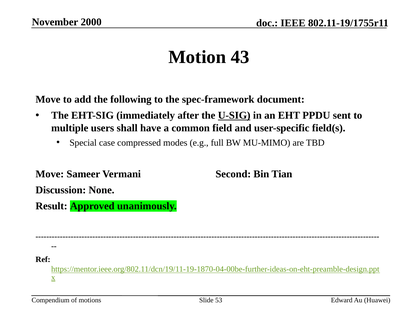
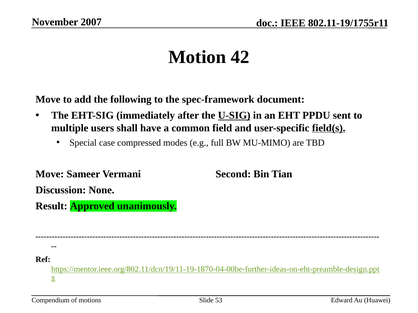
2000: 2000 -> 2007 (91, 22)
43: 43 -> 42 (240, 57)
field(s underline: none -> present (329, 128)
